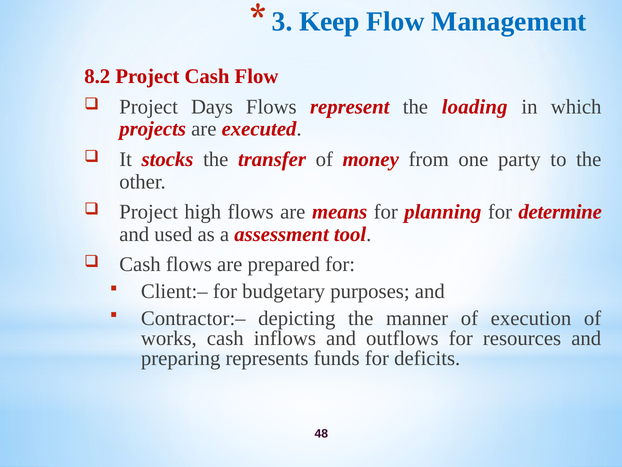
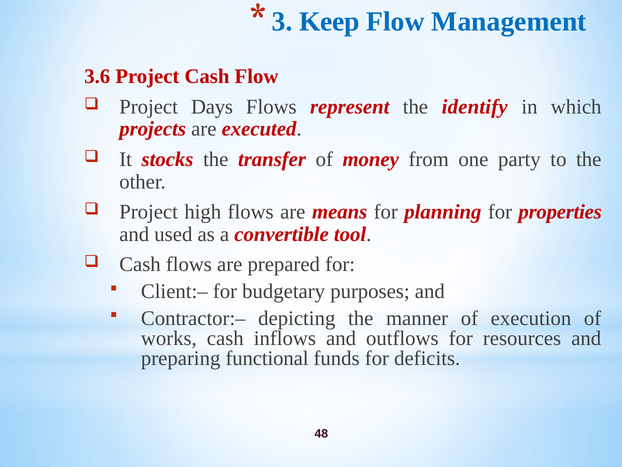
8.2: 8.2 -> 3.6 (97, 76)
loading: loading -> identify (475, 107)
determine: determine -> properties (560, 212)
assessment: assessment -> convertible (282, 234)
represents: represents -> functional (267, 358)
